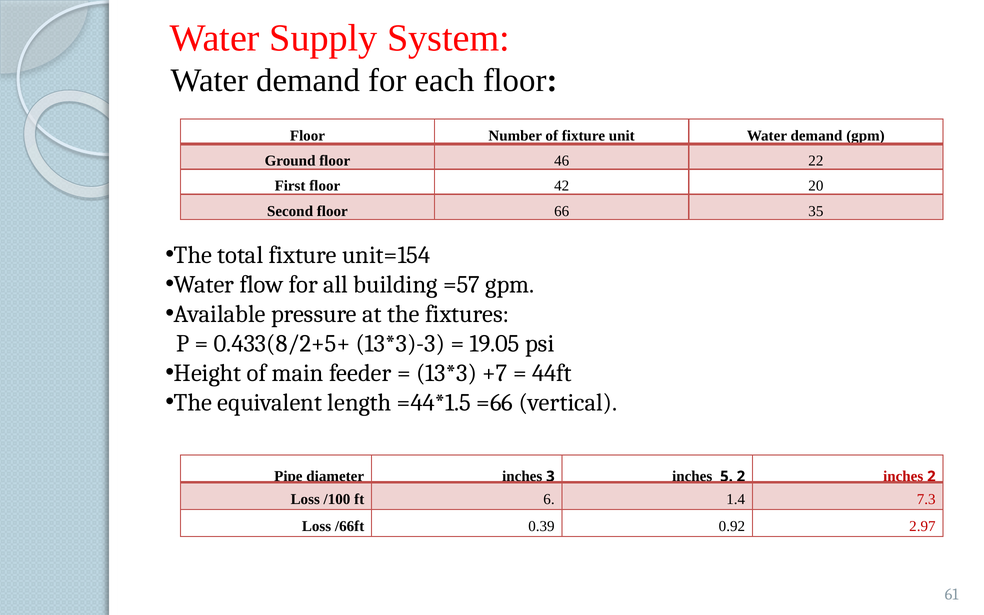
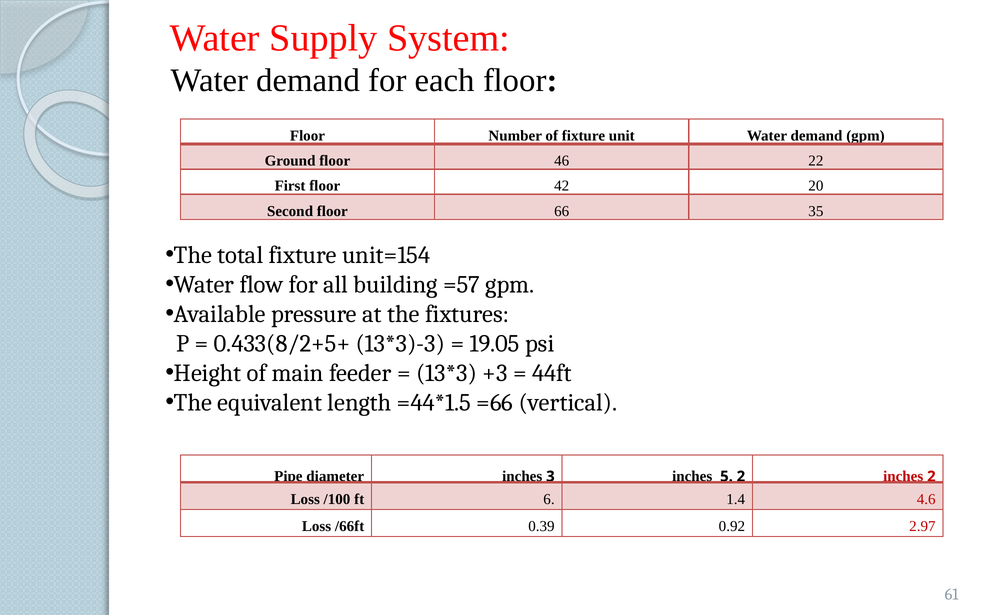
+7: +7 -> +3 (495, 373)
7.3: 7.3 -> 4.6 (926, 499)
